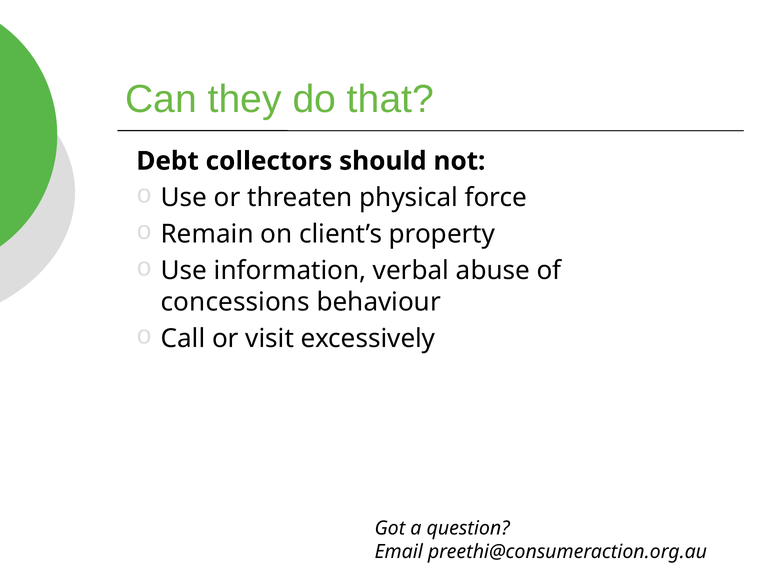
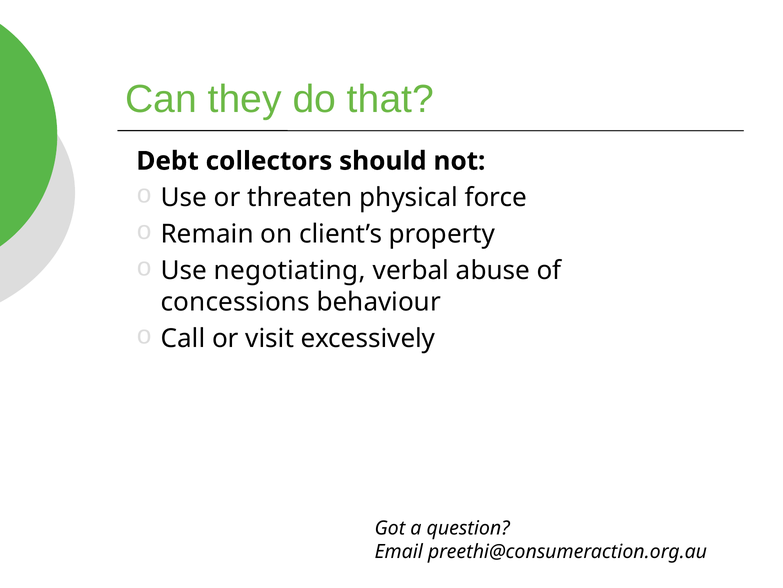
information: information -> negotiating (290, 270)
